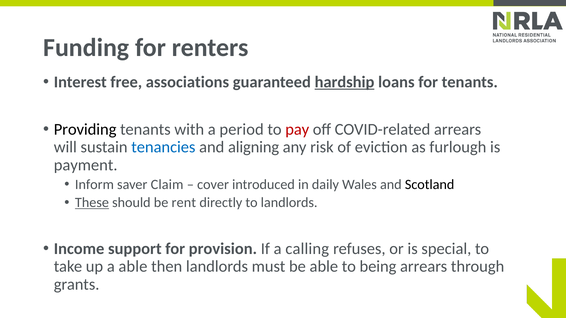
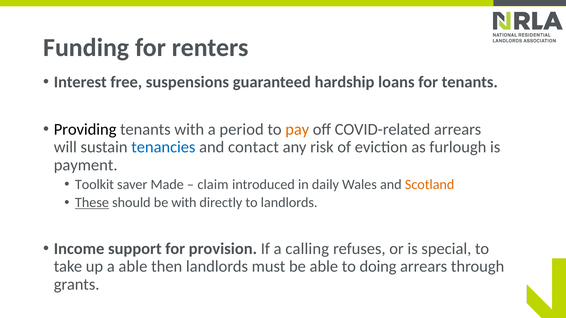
associations: associations -> suspensions (187, 82)
hardship underline: present -> none (345, 82)
pay colour: red -> orange (297, 130)
aligning: aligning -> contact (253, 147)
Inform: Inform -> Toolkit (94, 185)
Claim: Claim -> Made (167, 185)
cover: cover -> claim (213, 185)
Scotland colour: black -> orange (430, 185)
be rent: rent -> with (184, 203)
being: being -> doing (378, 267)
